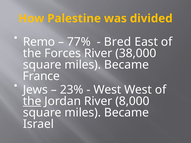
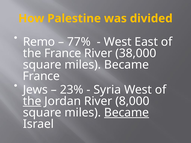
Bred: Bred -> West (118, 42)
the Forces: Forces -> France (63, 53)
West: West -> Syria (107, 90)
Became underline: none -> present (127, 113)
